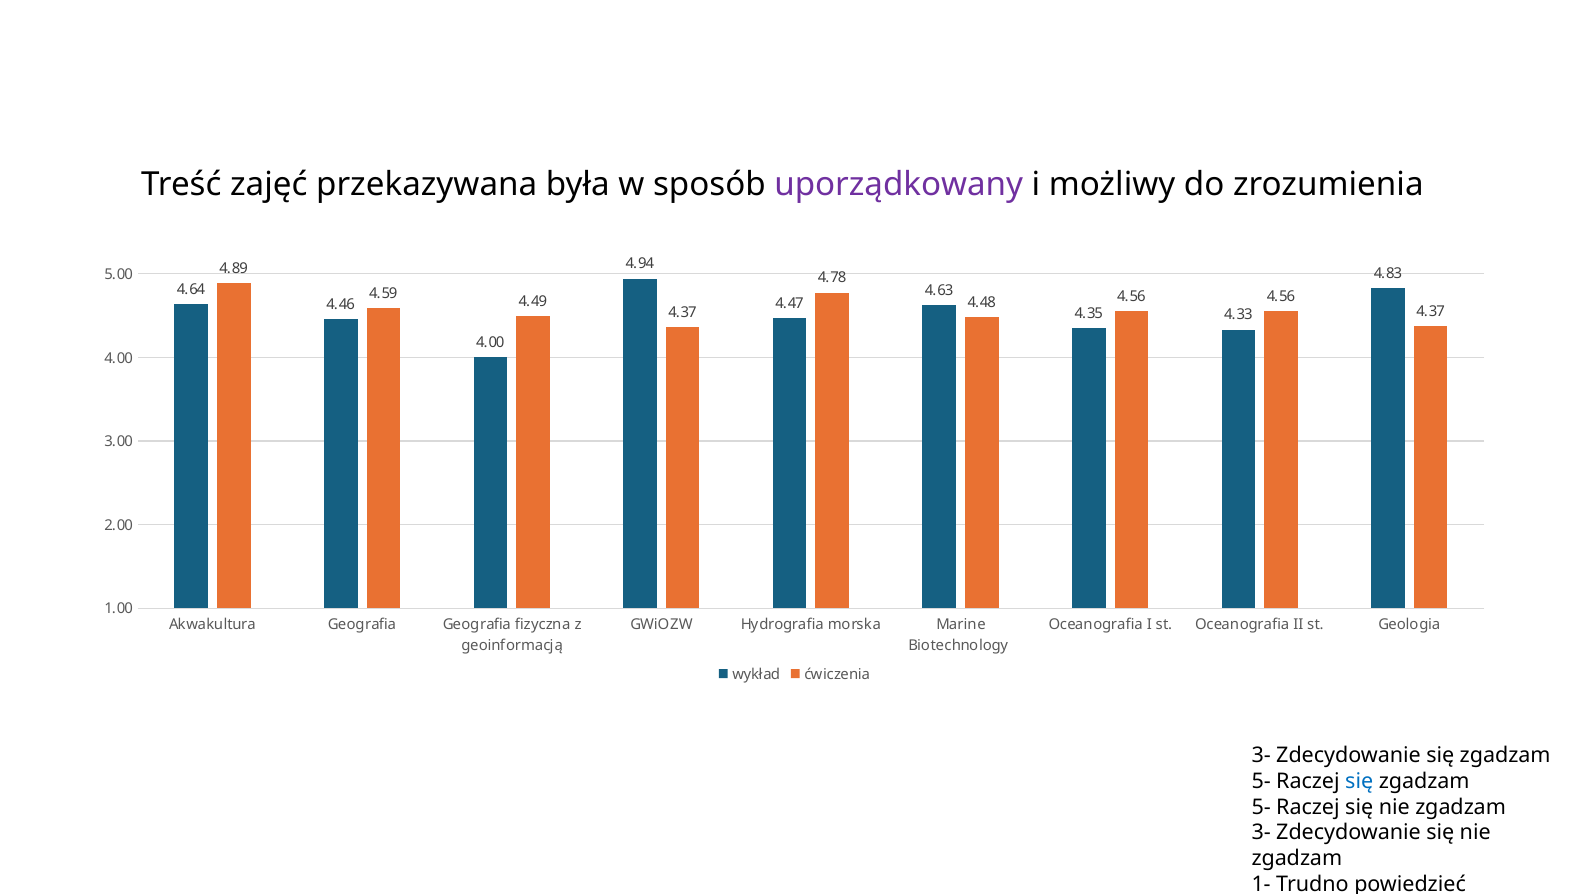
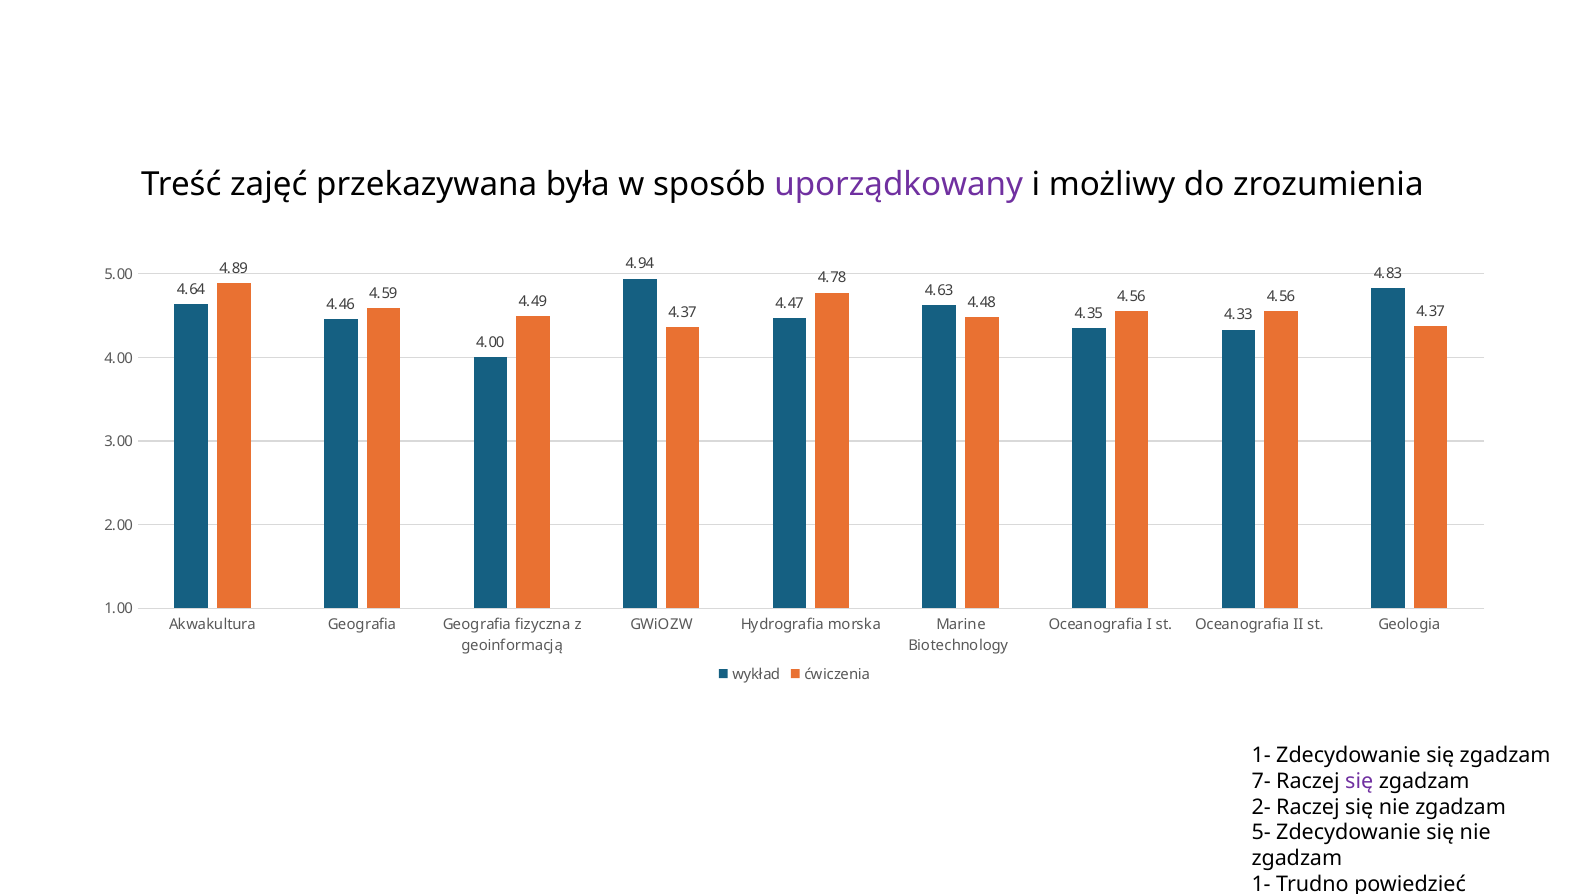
3-: 3- -> 1- (1261, 756)
5-: 5- -> 7- (1261, 781)
się colour: blue -> purple (1359, 781)
5-: 5- -> 2- (1261, 807)
3-: 3- -> 5- (1261, 833)
